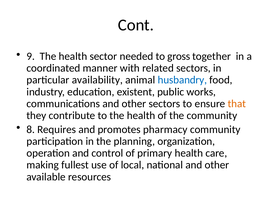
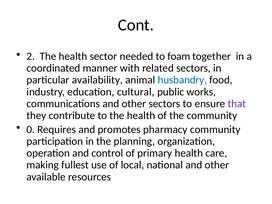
9: 9 -> 2 (31, 56)
gross: gross -> foam (179, 56)
existent: existent -> cultural (136, 92)
that colour: orange -> purple (237, 104)
8: 8 -> 0 (31, 129)
